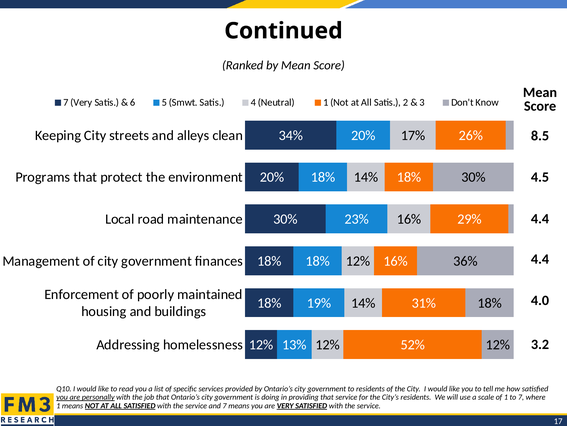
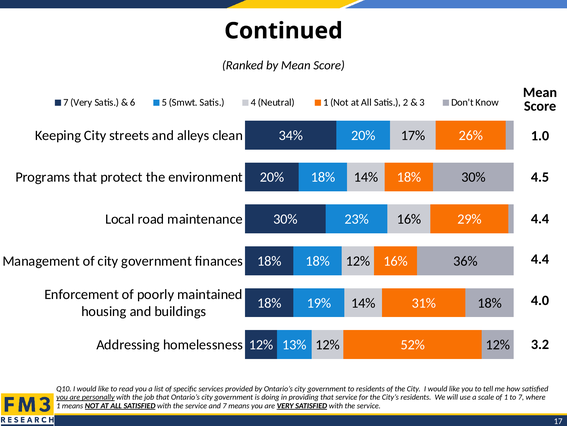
8.5: 8.5 -> 1.0 (540, 136)
